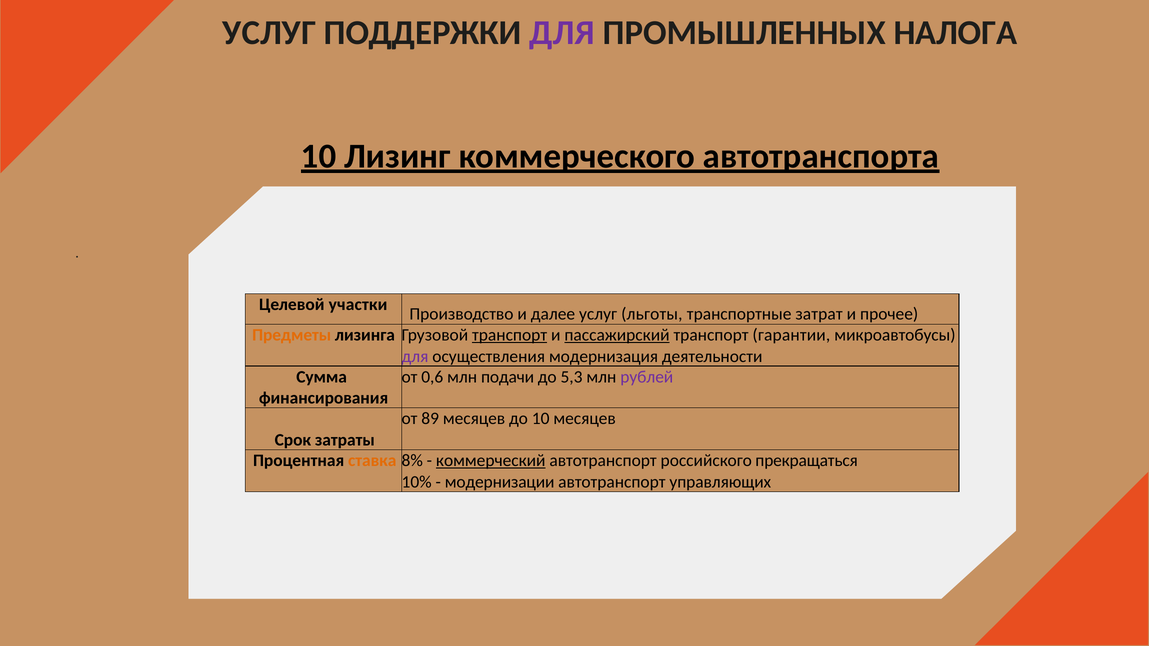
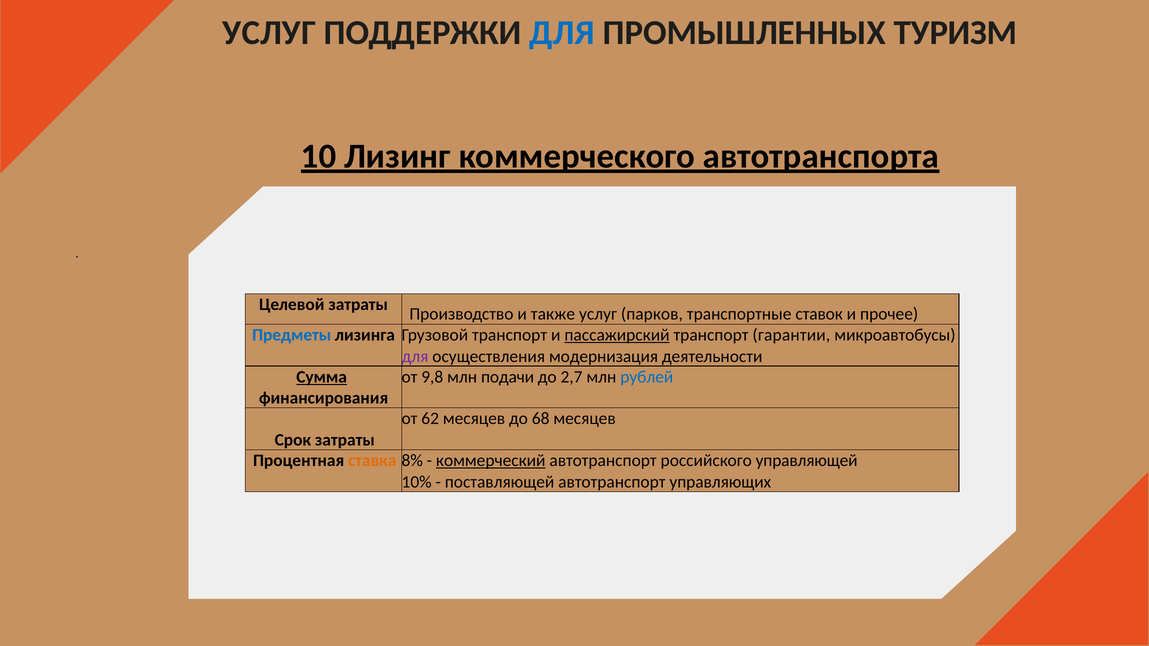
ДЛЯ colour: purple -> blue (562, 33)
НАЛОГА: НАЛОГА -> ТУРИЗМ (955, 33)
Целевой участки: участки -> затраты (358, 305)
далее: далее -> также (553, 314)
льготы: льготы -> парков (652, 314)
затрат: затрат -> ставок (819, 314)
Предметы colour: orange -> blue (292, 335)
транспорт underline: present -> none (510, 335)
Сумма underline: none -> present (322, 377)
0,6: 0,6 -> 9,8 (432, 377)
5,3: 5,3 -> 2,7 (572, 377)
рублей colour: purple -> blue (647, 377)
89: 89 -> 62 (430, 419)
до 10: 10 -> 68 (541, 419)
прекращаться: прекращаться -> управляющей (807, 461)
модернизации: модернизации -> поставляющей (500, 482)
